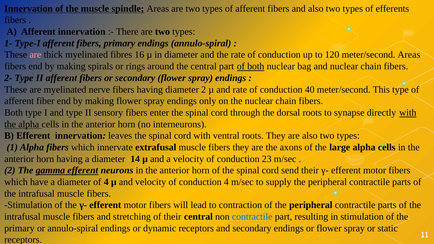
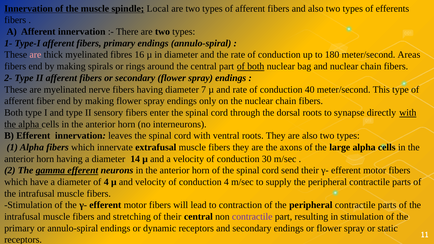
spindle Areas: Areas -> Local (158, 9)
120: 120 -> 180 (332, 55)
diameter 2: 2 -> 7 (204, 90)
23: 23 -> 30 (267, 159)
contractile colour: blue -> purple (252, 217)
